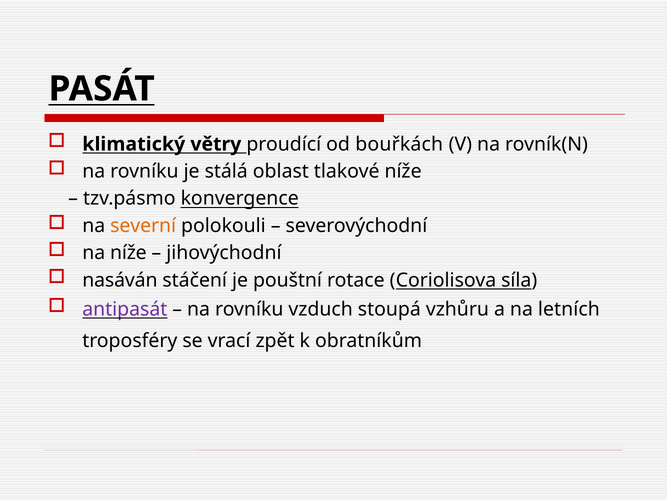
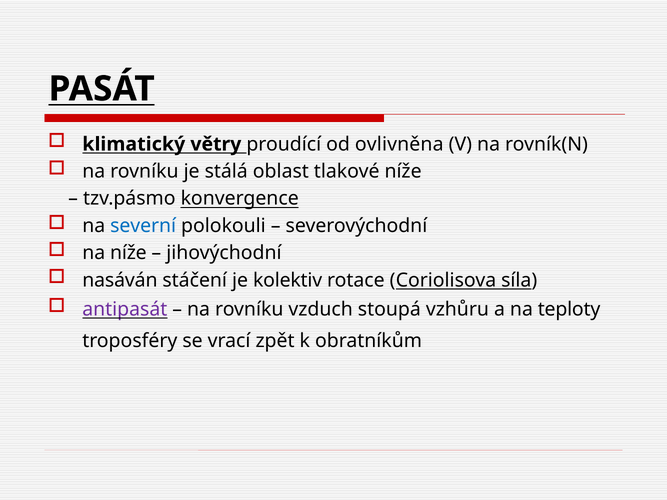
bouřkách: bouřkách -> ovlivněna (399, 144)
severní colour: orange -> blue (143, 226)
pouštní: pouštní -> kolektiv (288, 280)
letních: letních -> teploty (569, 309)
